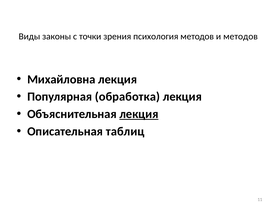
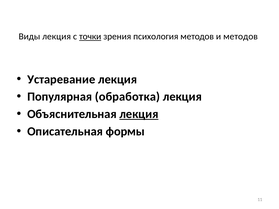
Виды законы: законы -> лекция (57, 36)
точки underline: none -> present (90, 36)
Михайловна: Михайловна -> Устаревание (61, 79)
таблиц: таблиц -> формы (125, 132)
